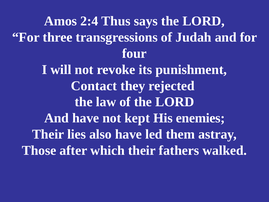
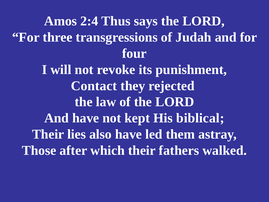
enemies: enemies -> biblical (200, 118)
